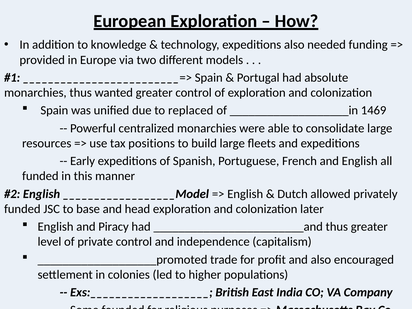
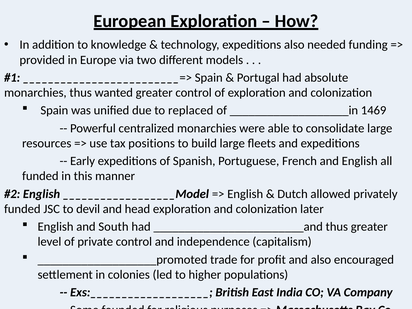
base: base -> devil (88, 209)
Piracy: Piracy -> South (113, 227)
